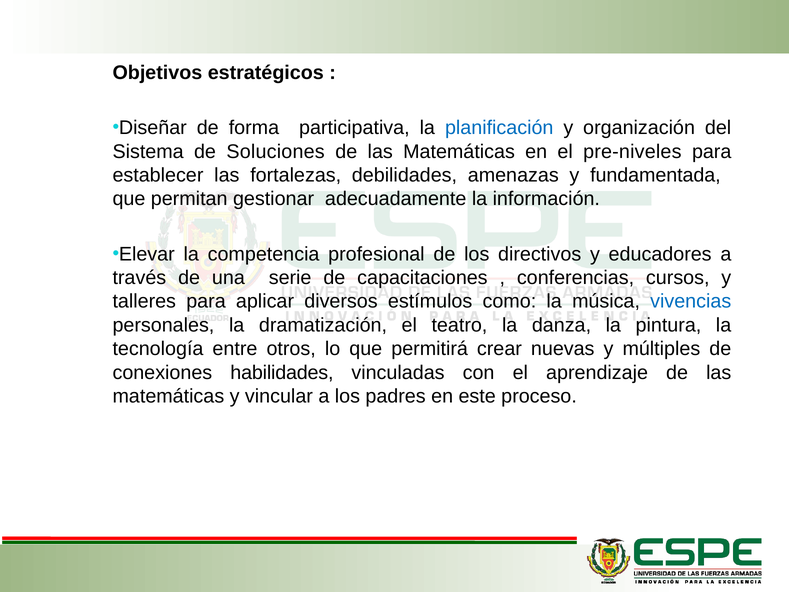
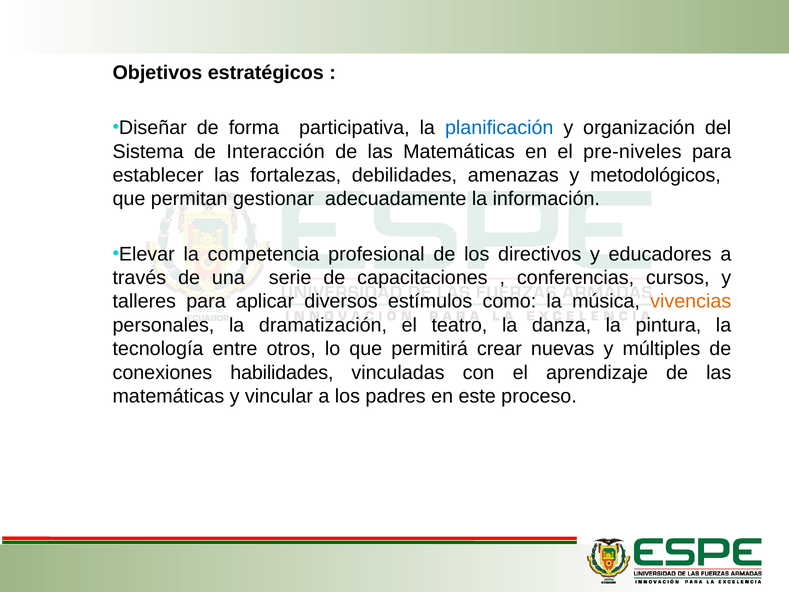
Soluciones: Soluciones -> Interacción (276, 151)
fundamentada: fundamentada -> metodológicos (655, 175)
vivencias colour: blue -> orange (691, 301)
